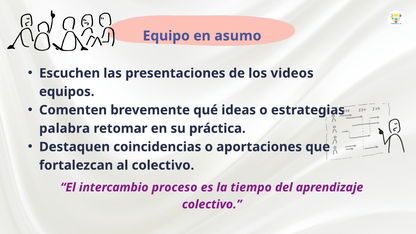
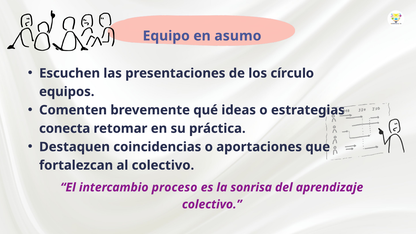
videos: videos -> círculo (292, 73)
palabra: palabra -> conecta (65, 128)
tiempo: tiempo -> sonrisa (251, 187)
